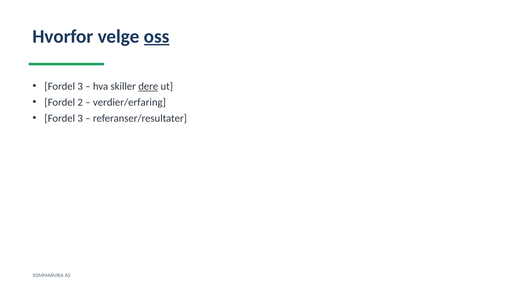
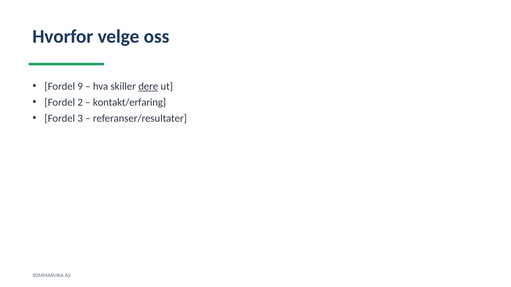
oss underline: present -> none (157, 36)
3: 3 -> 9 (80, 87)
verdier/erfaring: verdier/erfaring -> kontakt/erfaring (129, 103)
